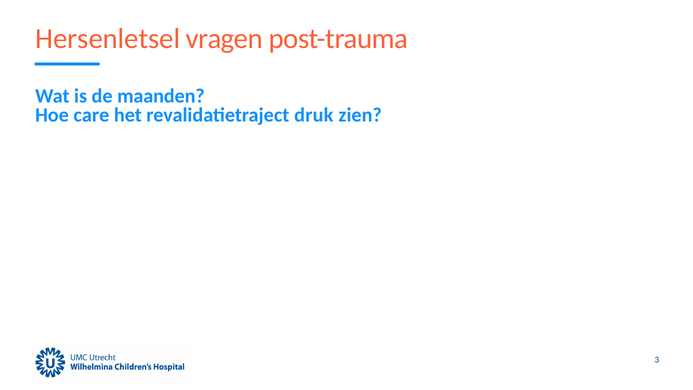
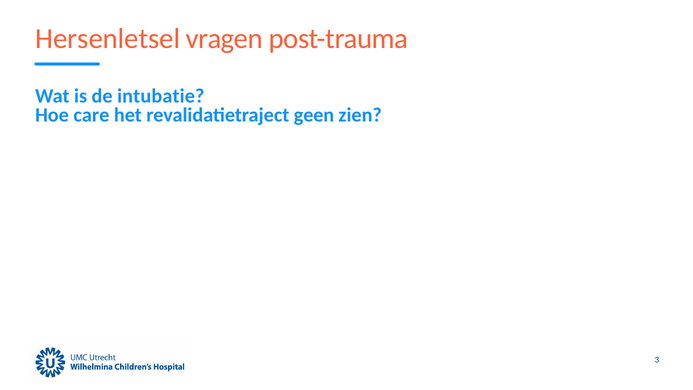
maanden: maanden -> intubatie (161, 96)
druk: druk -> geen (314, 115)
